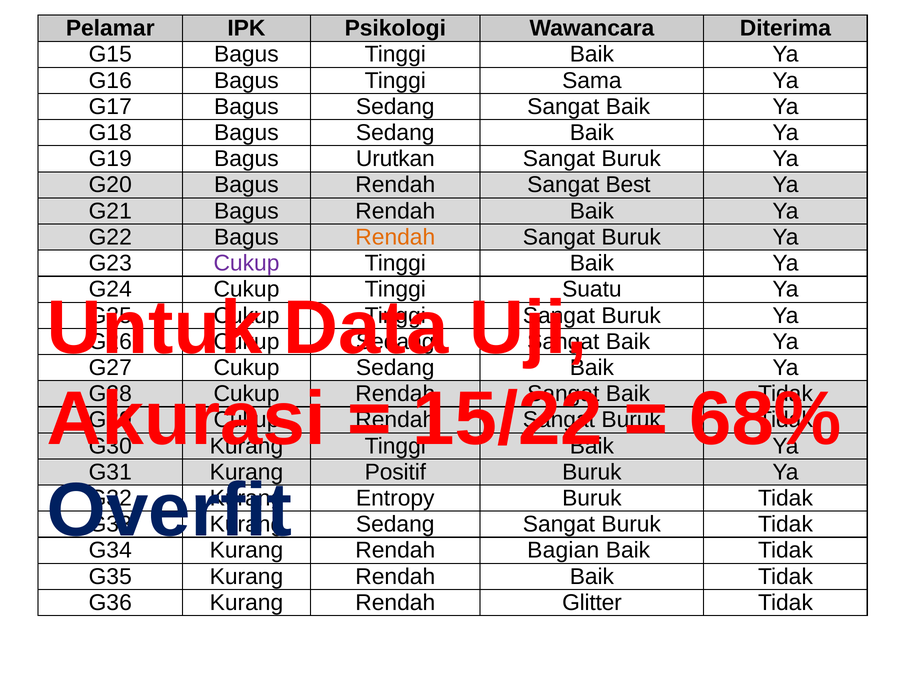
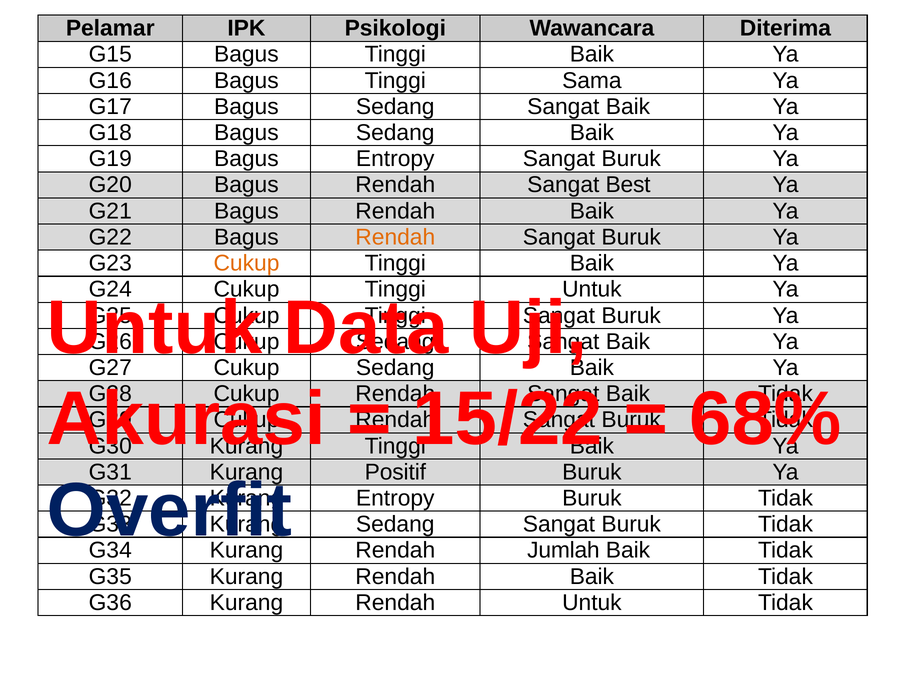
Bagus Urutkan: Urutkan -> Entropy (395, 159)
Cukup colour: purple -> orange (246, 264)
Suatu: Suatu -> Untuk (592, 290)
Bagian: Bagian -> Jumlah (563, 551)
Rendah Glitter: Glitter -> Untuk (592, 603)
